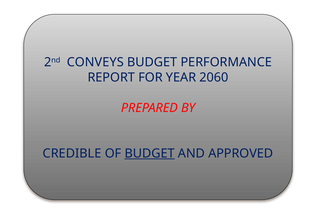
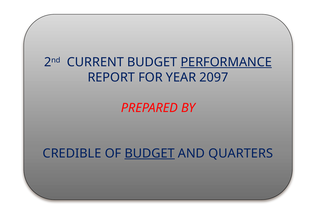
CONVEYS: CONVEYS -> CURRENT (95, 62)
PERFORMANCE underline: none -> present (226, 62)
2060: 2060 -> 2097 (214, 77)
APPROVED: APPROVED -> QUARTERS (241, 153)
